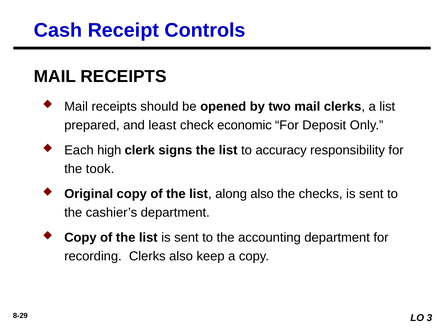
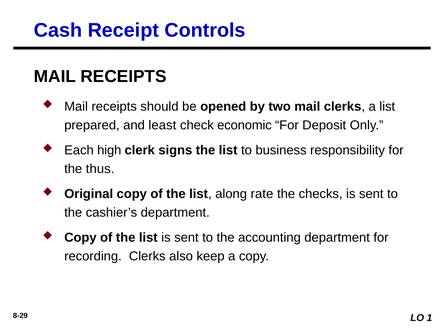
accuracy: accuracy -> business (281, 150)
took: took -> thus (100, 169)
along also: also -> rate (262, 194)
3: 3 -> 1 (429, 318)
